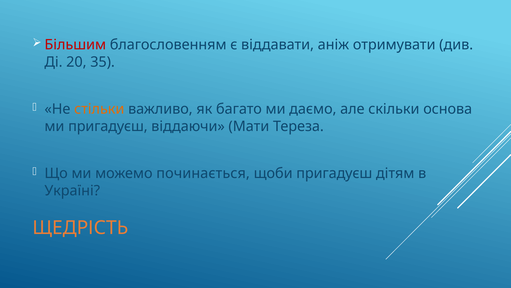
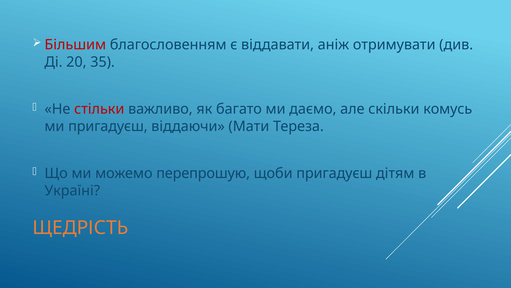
стільки colour: orange -> red (99, 109)
основа: основа -> комусь (448, 109)
починається: починається -> перепрошую (203, 173)
